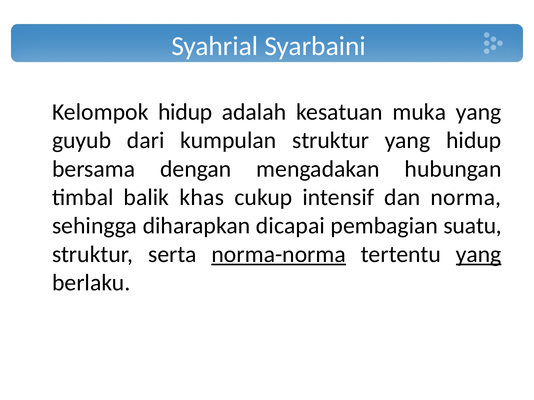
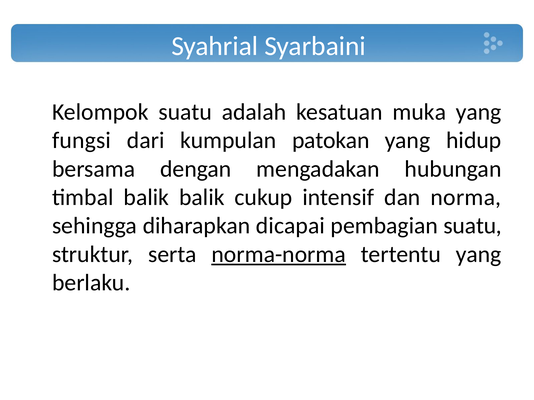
Kelompok hidup: hidup -> suatu (185, 112)
guyub: guyub -> fungsi (82, 141)
kumpulan struktur: struktur -> patokan (331, 141)
balik khas: khas -> balik (202, 198)
yang underline: present -> none (479, 255)
